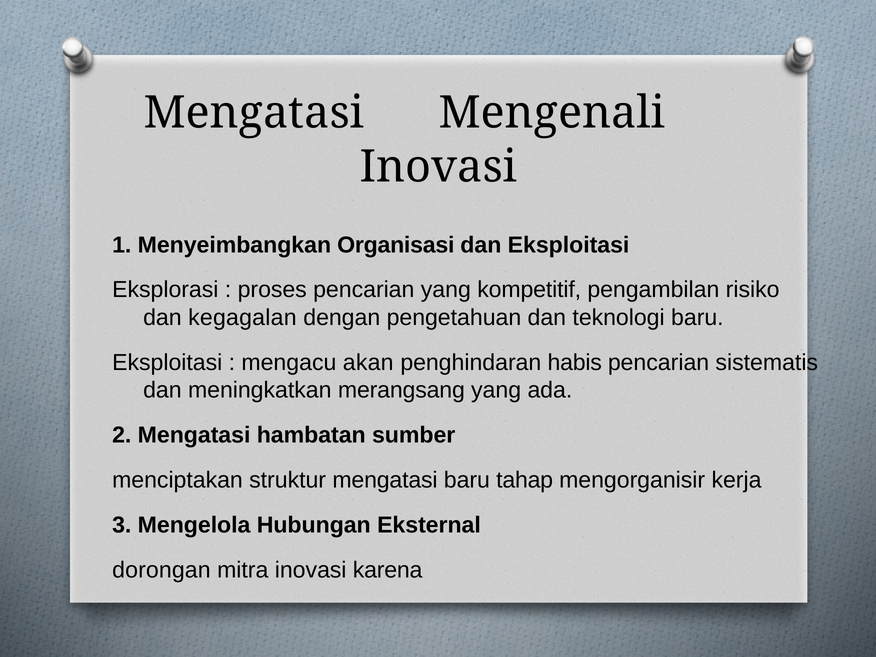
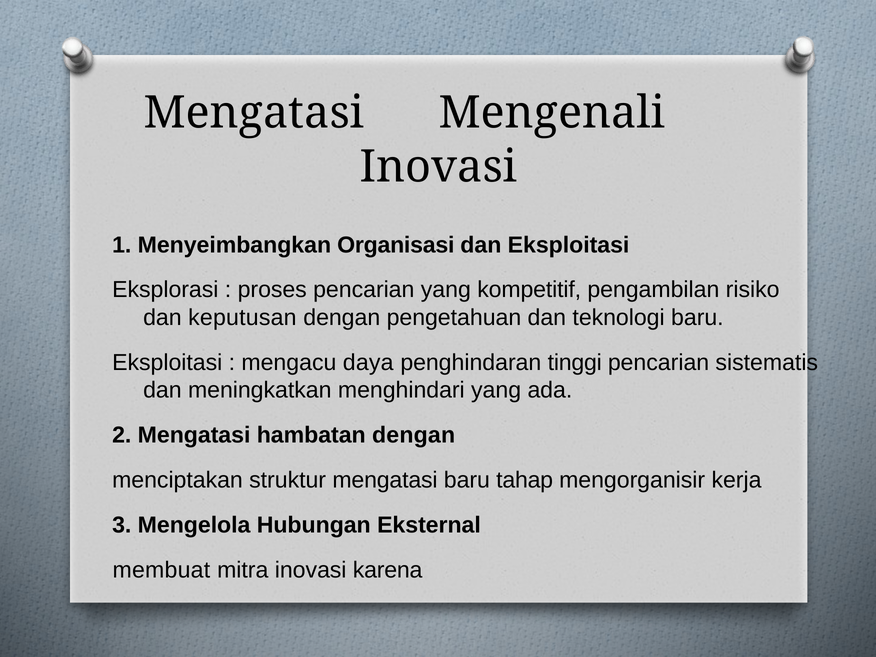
kegagalan: kegagalan -> keputusan (242, 318)
akan: akan -> daya (368, 363)
habis: habis -> tinggi (575, 363)
merangsang: merangsang -> menghindari (401, 390)
hambatan sumber: sumber -> dengan (414, 435)
dorongan: dorongan -> membuat (161, 570)
